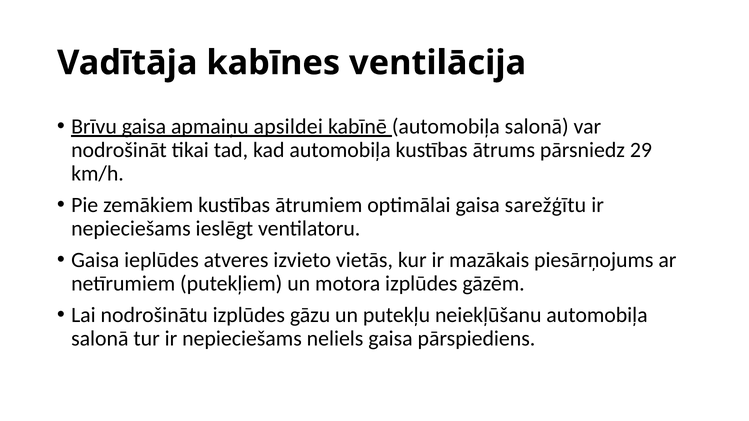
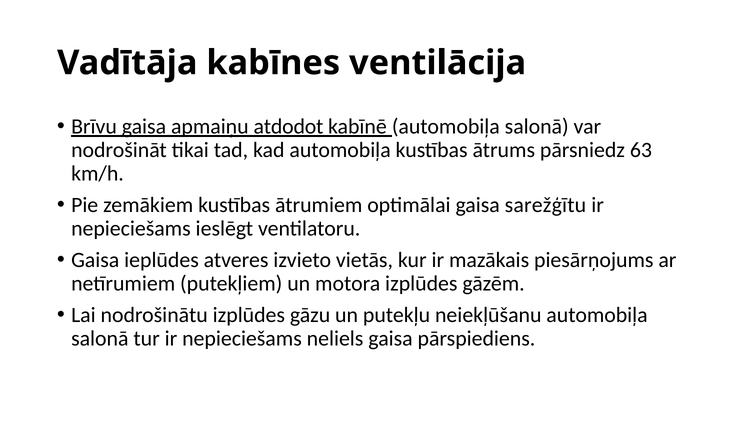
apsildei: apsildei -> atdodot (288, 127)
29: 29 -> 63 (641, 150)
